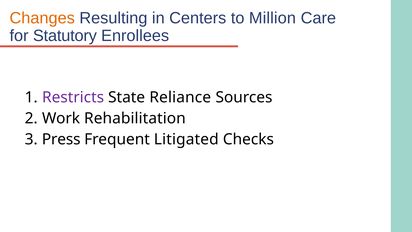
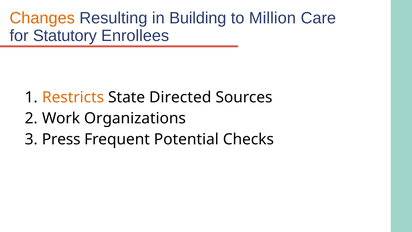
Centers: Centers -> Building (198, 18)
Restricts colour: purple -> orange (73, 97)
Reliance: Reliance -> Directed (180, 97)
Rehabilitation: Rehabilitation -> Organizations (135, 118)
Litigated: Litigated -> Potential (186, 139)
